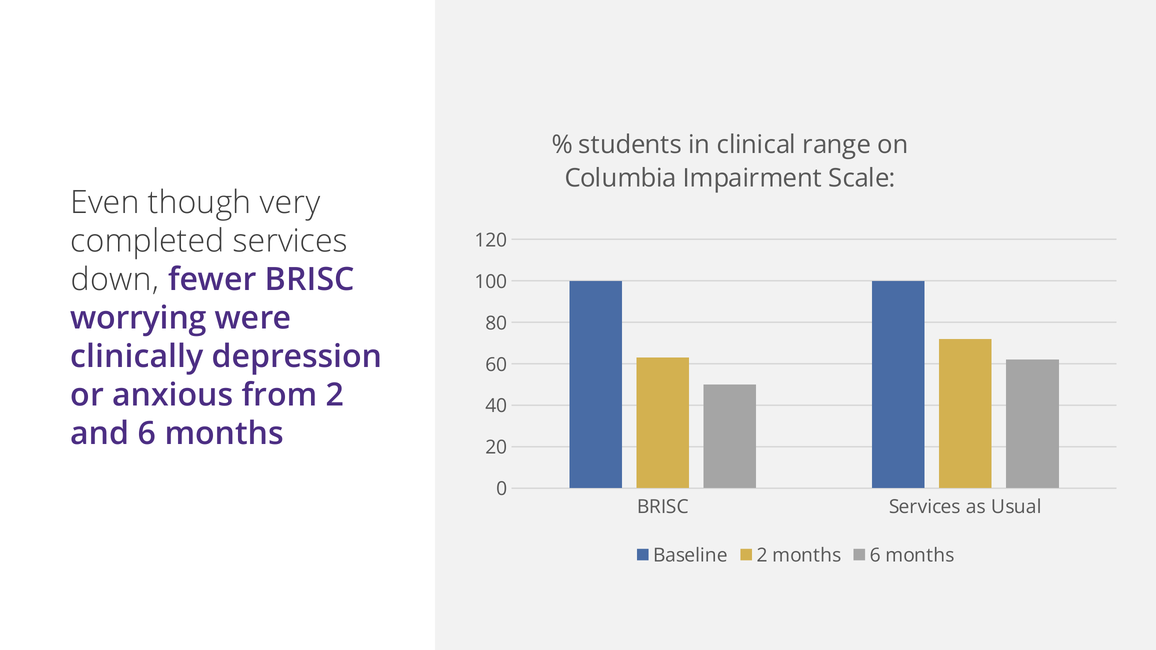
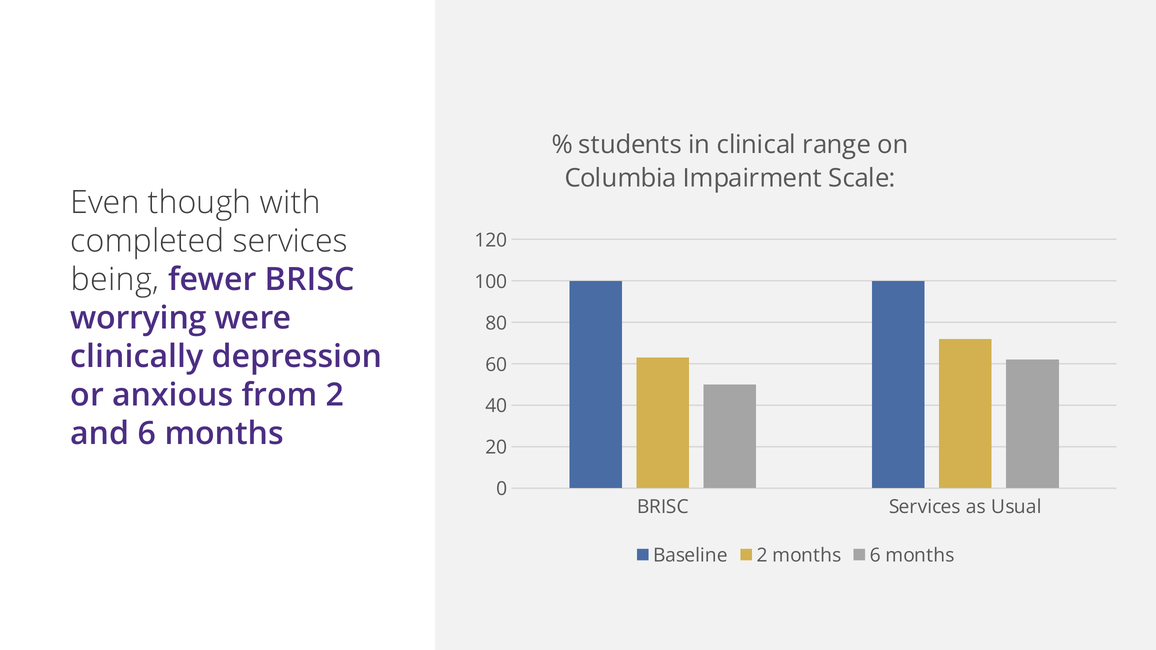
very: very -> with (290, 203)
down: down -> being (115, 280)
